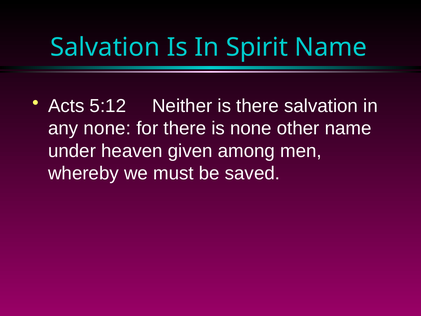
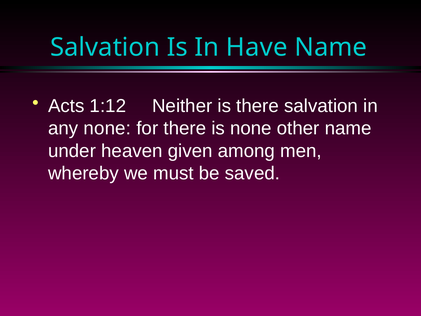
Spirit: Spirit -> Have (257, 47)
5:12: 5:12 -> 1:12 (108, 106)
